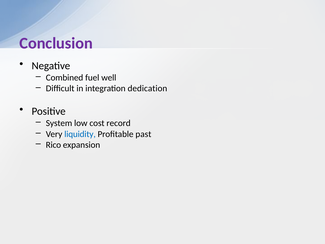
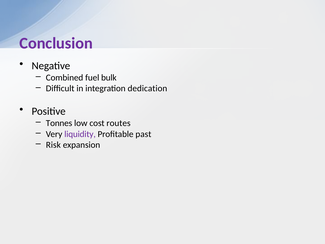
well: well -> bulk (109, 78)
System: System -> Tonnes (59, 123)
record: record -> routes (119, 123)
liquidity colour: blue -> purple (80, 134)
Rico: Rico -> Risk (53, 145)
